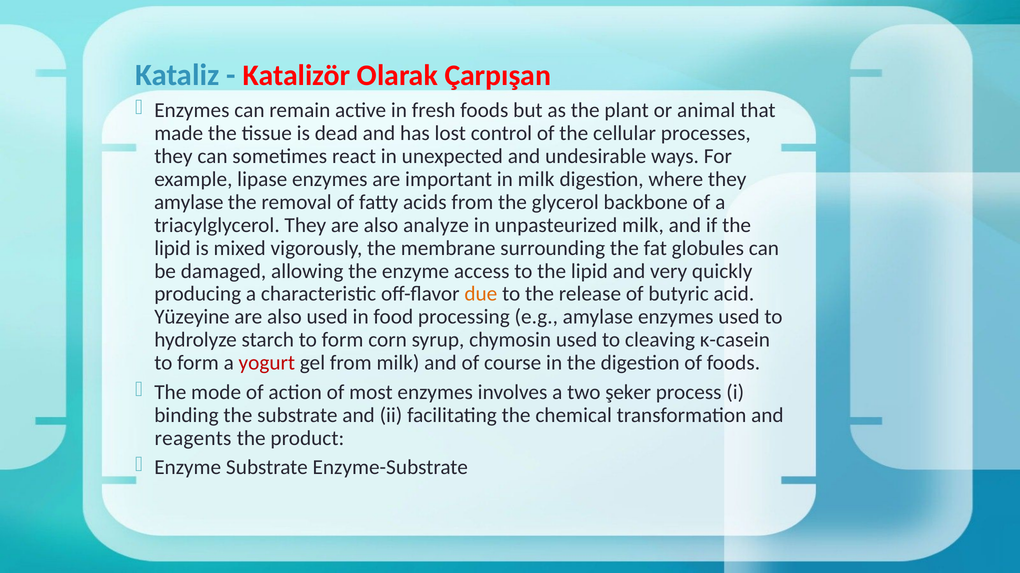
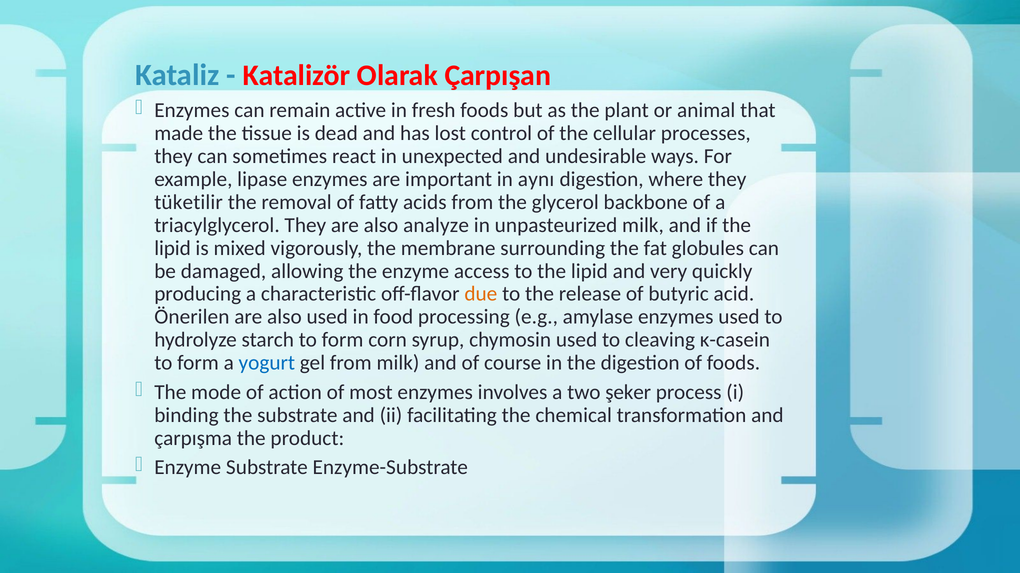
in milk: milk -> aynı (536, 179)
amylase: amylase -> tüketilir (189, 202)
Yüzeyine: Yüzeyine -> Önerilen (192, 317)
yogurt colour: red -> blue (267, 363)
reagents: reagents -> çarpışma (193, 439)
